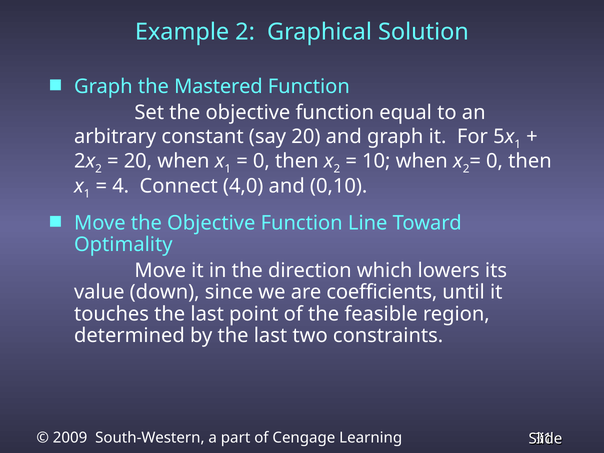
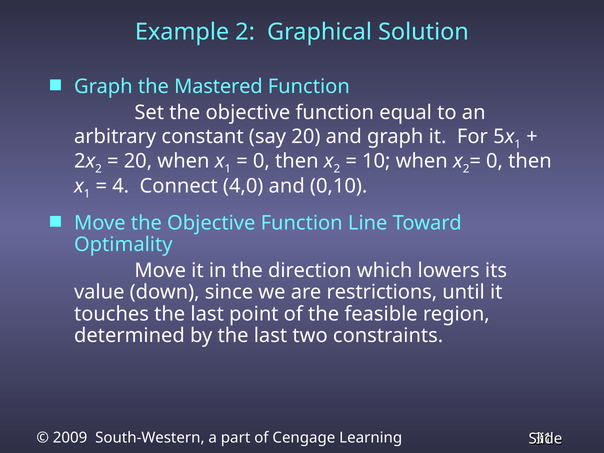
coefficients: coefficients -> restrictions (382, 292)
